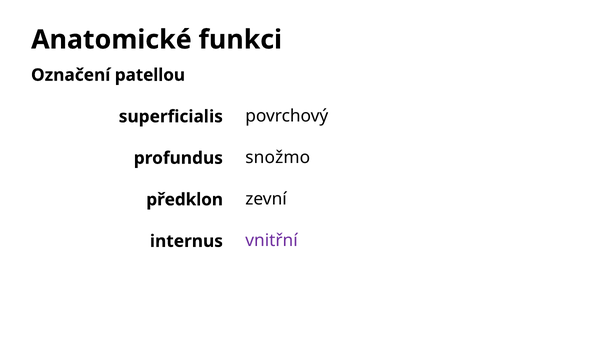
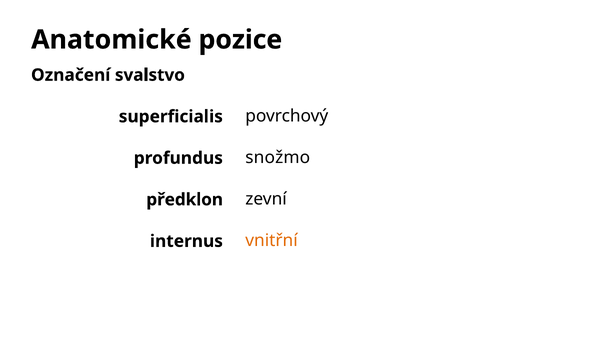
funkci: funkci -> pozice (240, 40)
patellou: patellou -> svalstvo (150, 75)
vnitřní colour: purple -> orange (272, 241)
